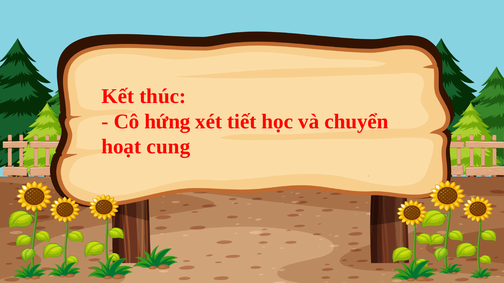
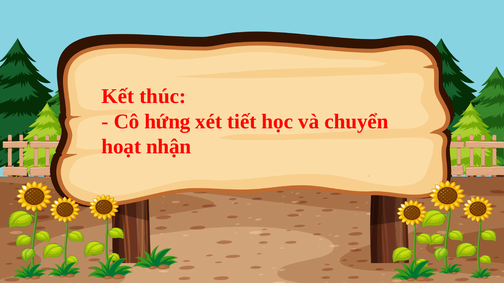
cung: cung -> nhận (169, 147)
